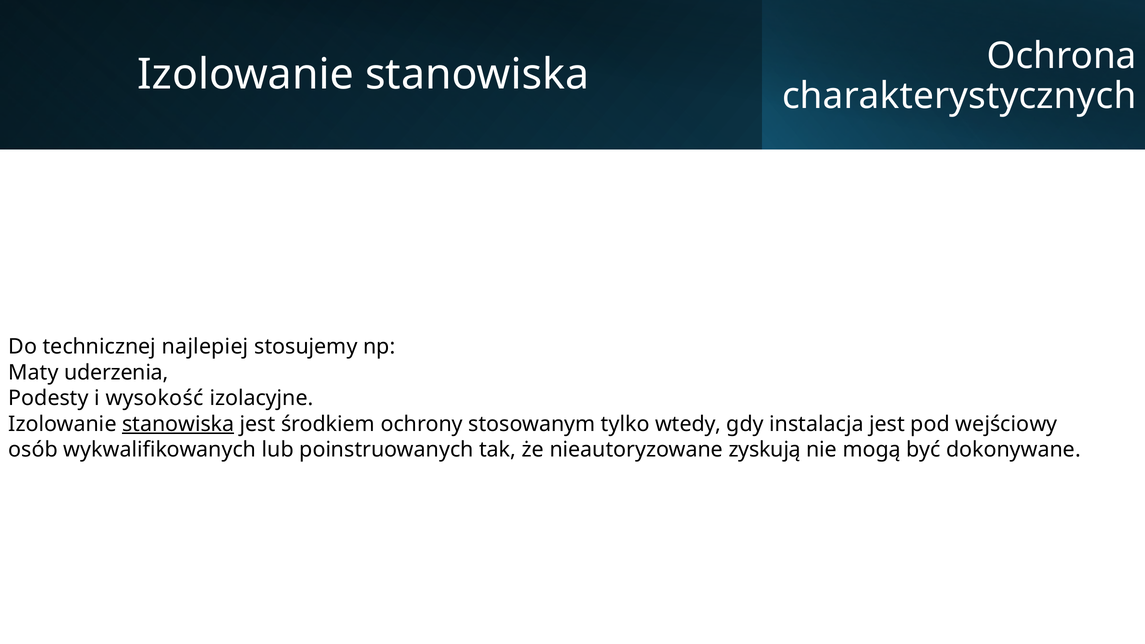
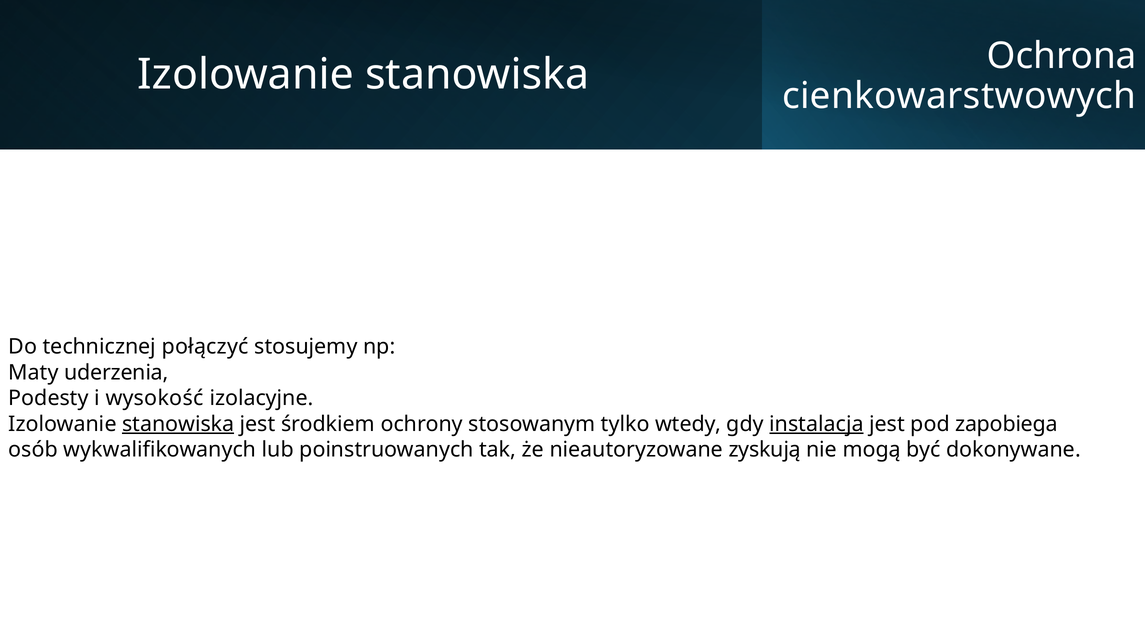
charakterystycznych: charakterystycznych -> cienkowarstwowych (959, 96)
najlepiej: najlepiej -> połączyć (205, 347)
instalacja underline: none -> present (816, 424)
wejściowy: wejściowy -> zapobiega (1007, 424)
